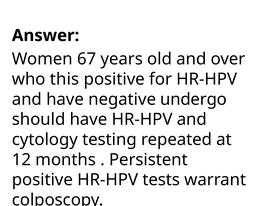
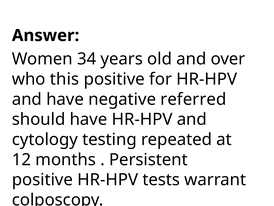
67: 67 -> 34 (87, 59)
undergo: undergo -> referred (193, 99)
